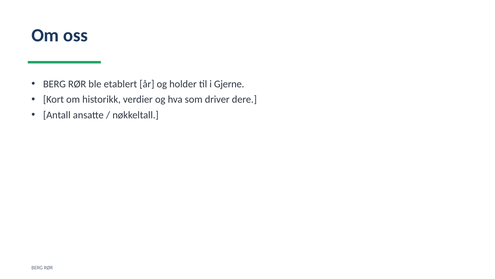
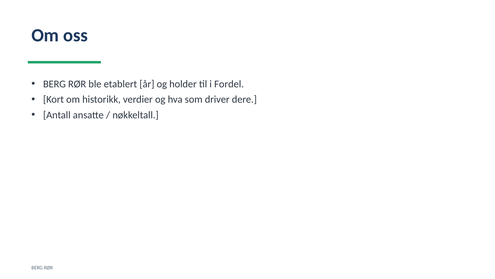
Gjerne: Gjerne -> Fordel (229, 84)
